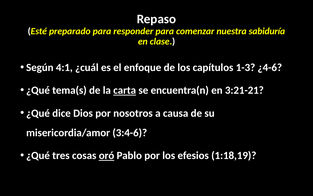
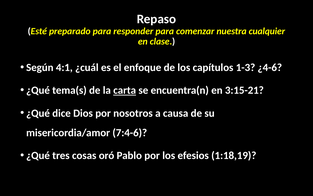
sabiduría: sabiduría -> cualquier (267, 31)
3:21-21: 3:21-21 -> 3:15-21 (244, 90)
3:4-6: 3:4-6 -> 7:4-6 (130, 133)
oró underline: present -> none (107, 155)
